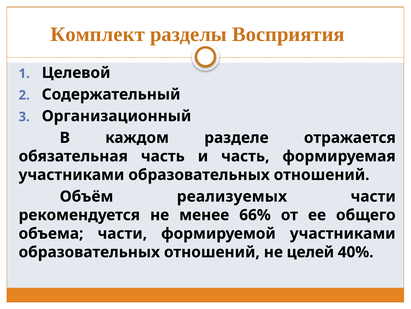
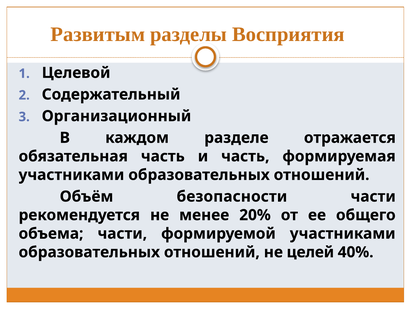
Комплект: Комплект -> Развитым (98, 34)
реализуемых: реализуемых -> безопасности (232, 196)
66%: 66% -> 20% (255, 215)
